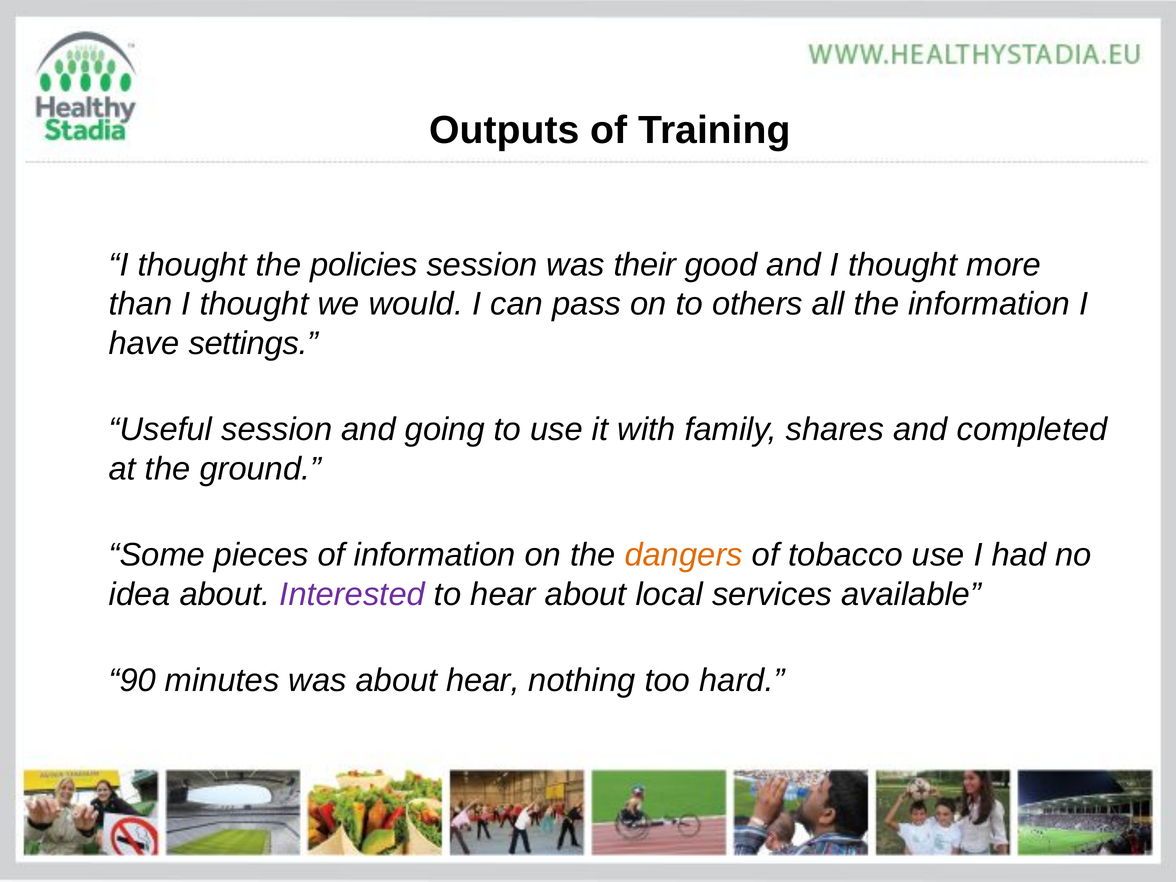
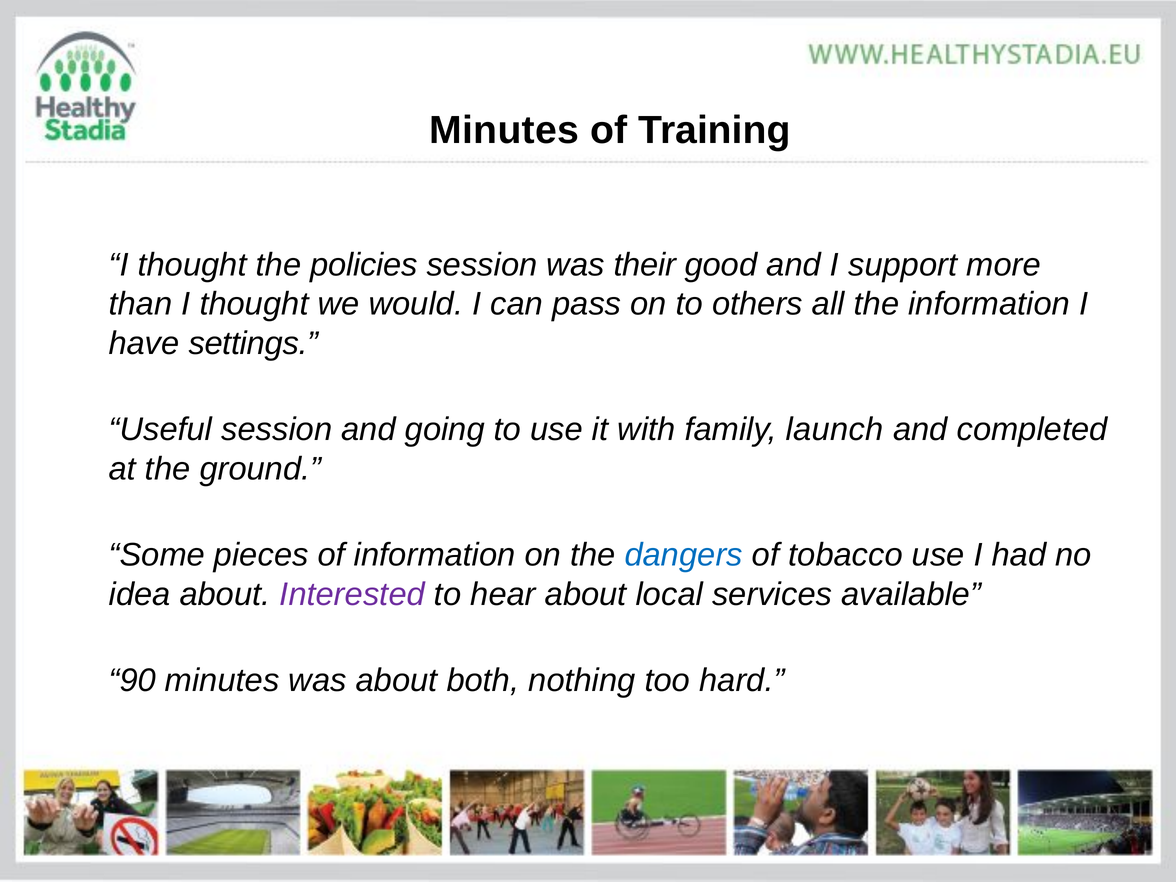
Outputs: Outputs -> Minutes (504, 130)
and I thought: thought -> support (903, 265)
shares: shares -> launch (835, 430)
dangers colour: orange -> blue (684, 555)
about hear: hear -> both (483, 681)
